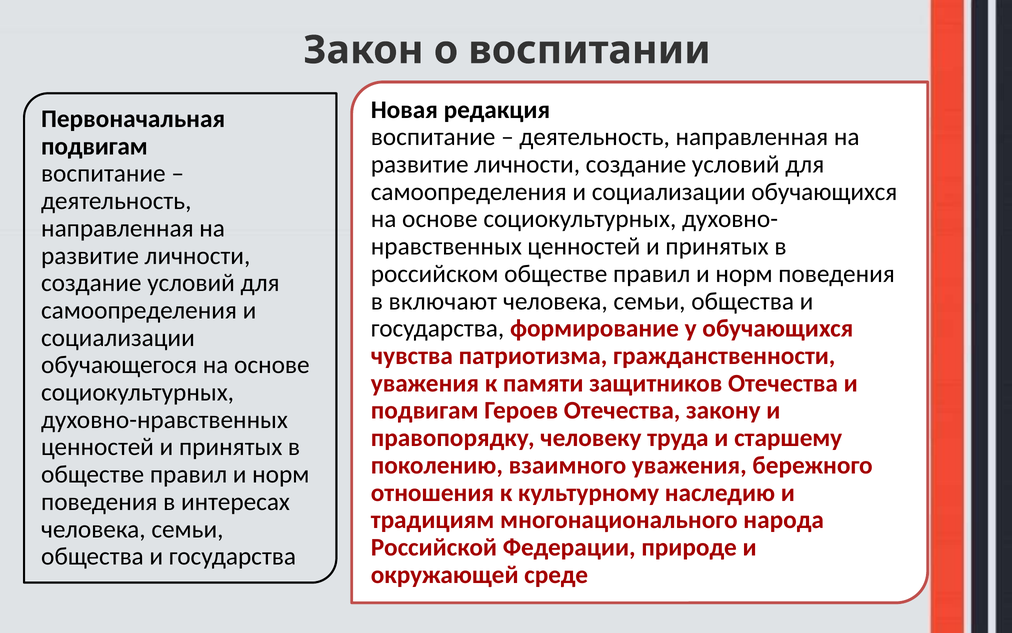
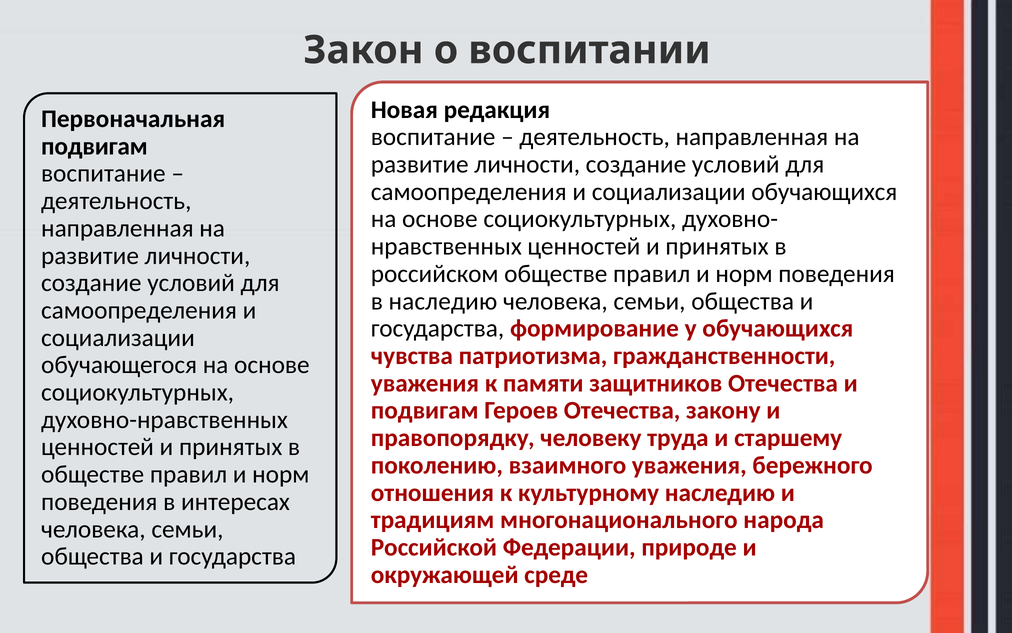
в включают: включают -> наследию (443, 301)
